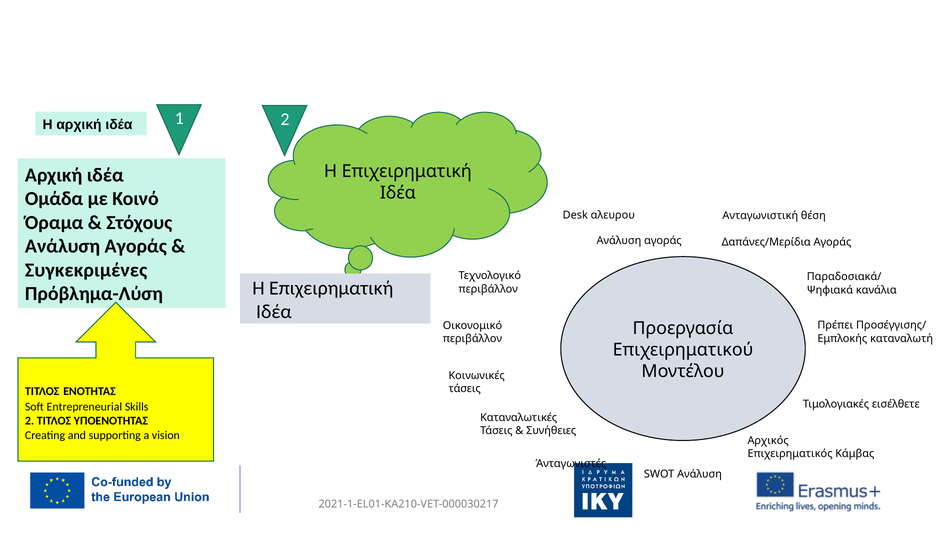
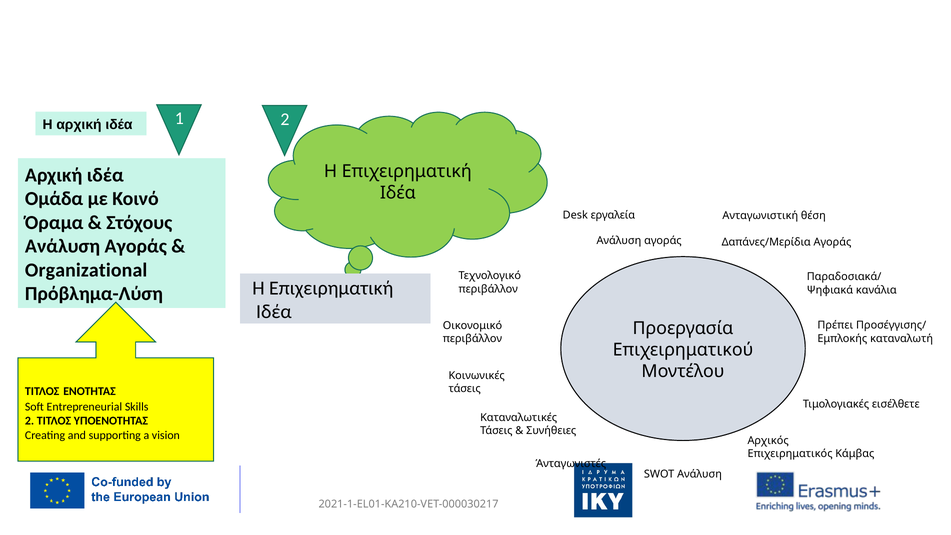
αλευρου: αλευρου -> εργαλεία (613, 215)
Συγκεκριμένες: Συγκεκριμένες -> Organizational (86, 270)
